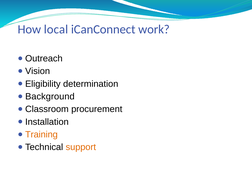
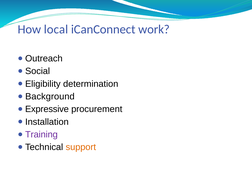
Vision: Vision -> Social (38, 71)
Classroom: Classroom -> Expressive (47, 109)
Training colour: orange -> purple (41, 134)
